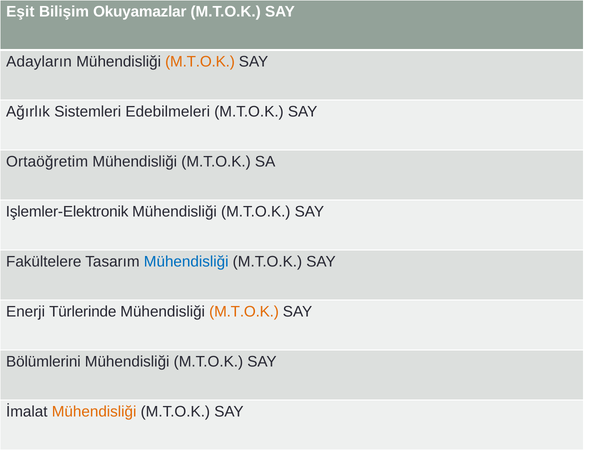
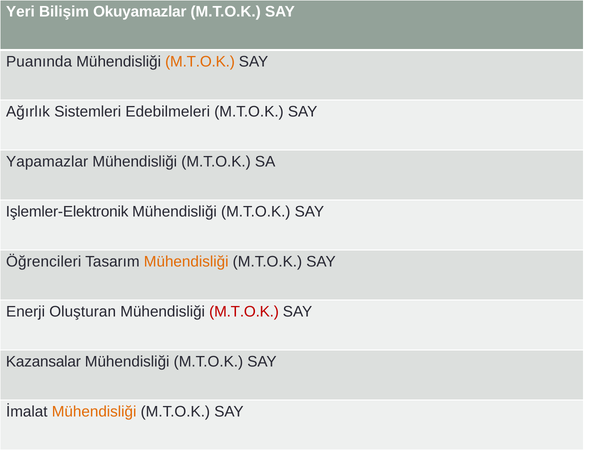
Eşit: Eşit -> Yeri (20, 12)
Adayların: Adayların -> Puanında (39, 62)
Ortaöğretim: Ortaöğretim -> Yapamazlar (47, 162)
Fakültelere: Fakültelere -> Öğrencileri (44, 262)
Mühendisliği colour: blue -> orange (186, 262)
Türlerinde: Türlerinde -> Oluşturan (83, 312)
M.T.O.K colour: orange -> red (244, 312)
Bölümlerini: Bölümlerini -> Kazansalar (43, 362)
